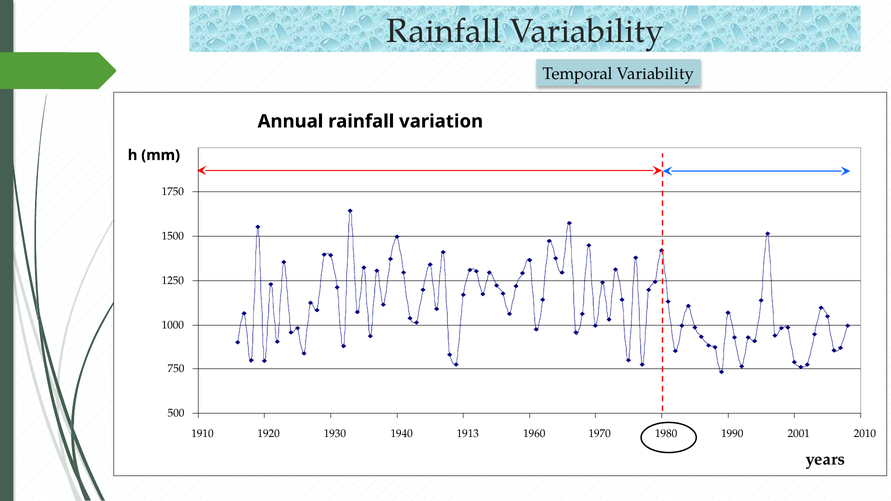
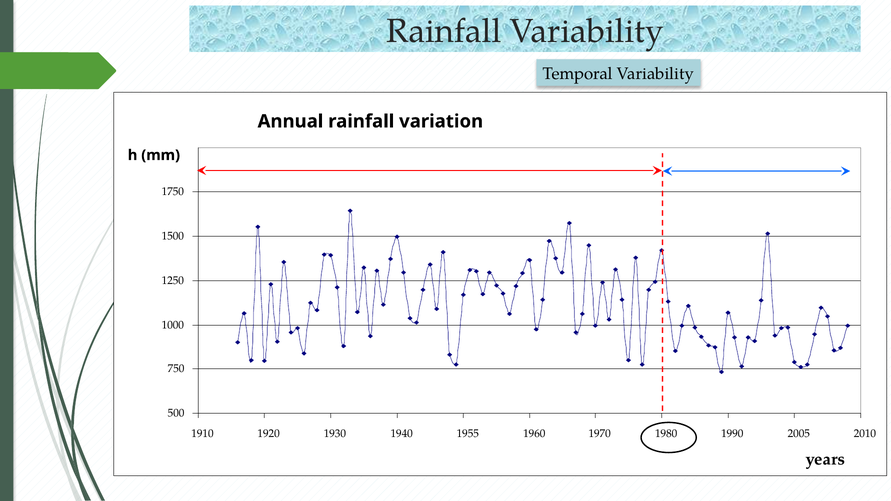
1913: 1913 -> 1955 (468, 434)
2001: 2001 -> 2005 (799, 434)
